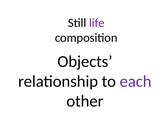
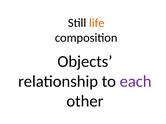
life colour: purple -> orange (97, 23)
